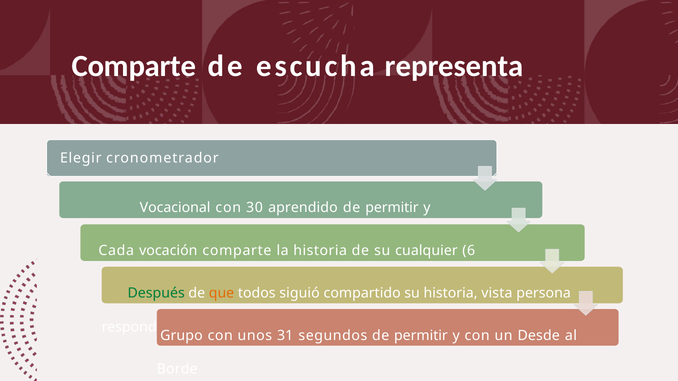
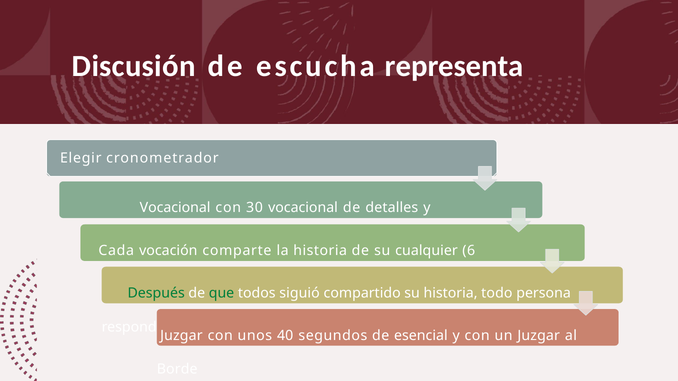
Comparte: Comparte -> Discusión (134, 66)
30 aprendido: aprendido -> vocacional (303, 208)
permitir: permitir -> detalles (392, 208)
que colour: orange -> green (222, 293)
vista: vista -> todo (497, 293)
Grupo: Grupo -> Juzgar (181, 336)
31: 31 -> 40 (285, 336)
segundos de permitir: permitir -> esencial (421, 336)
un Desde: Desde -> Juzgar (539, 336)
